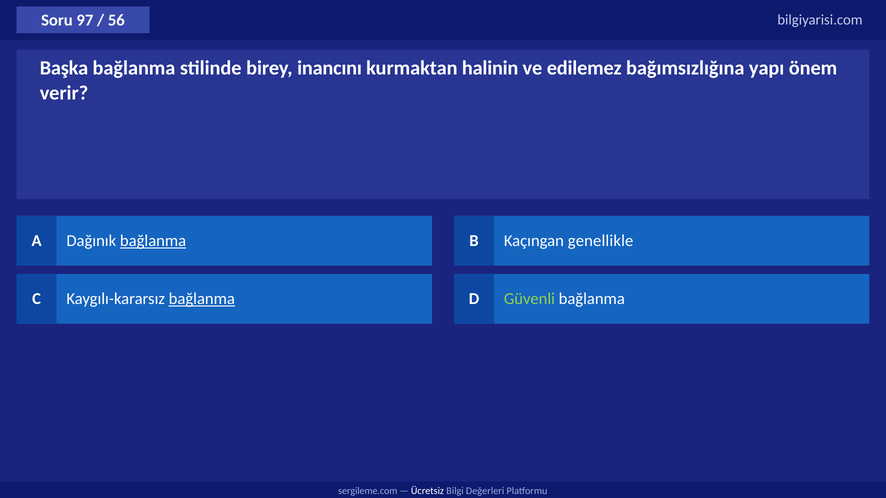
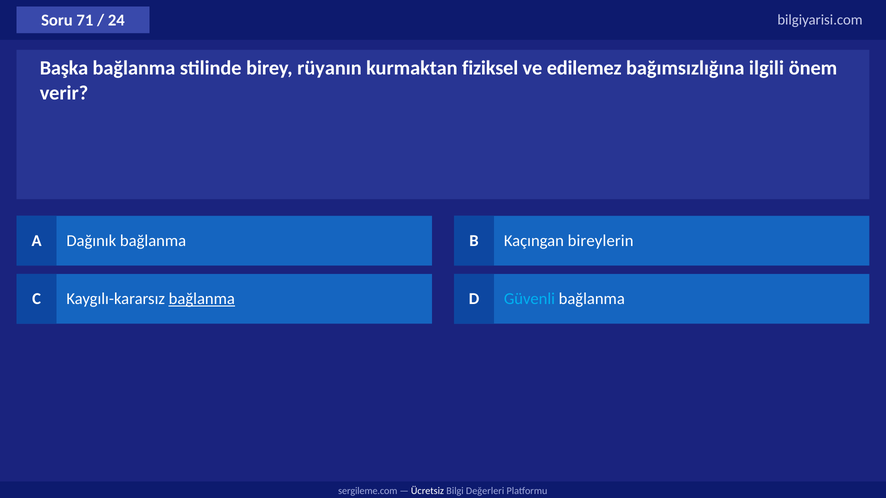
97: 97 -> 71 (85, 20)
56: 56 -> 24 (116, 20)
inancını: inancını -> rüyanın (329, 68)
halinin: halinin -> fiziksel (490, 68)
yapı: yapı -> ilgili (767, 68)
bağlanma underline: present -> none (153, 241)
genellikle: genellikle -> bireylerin (601, 241)
Güvenli colour: light green -> light blue (529, 299)
